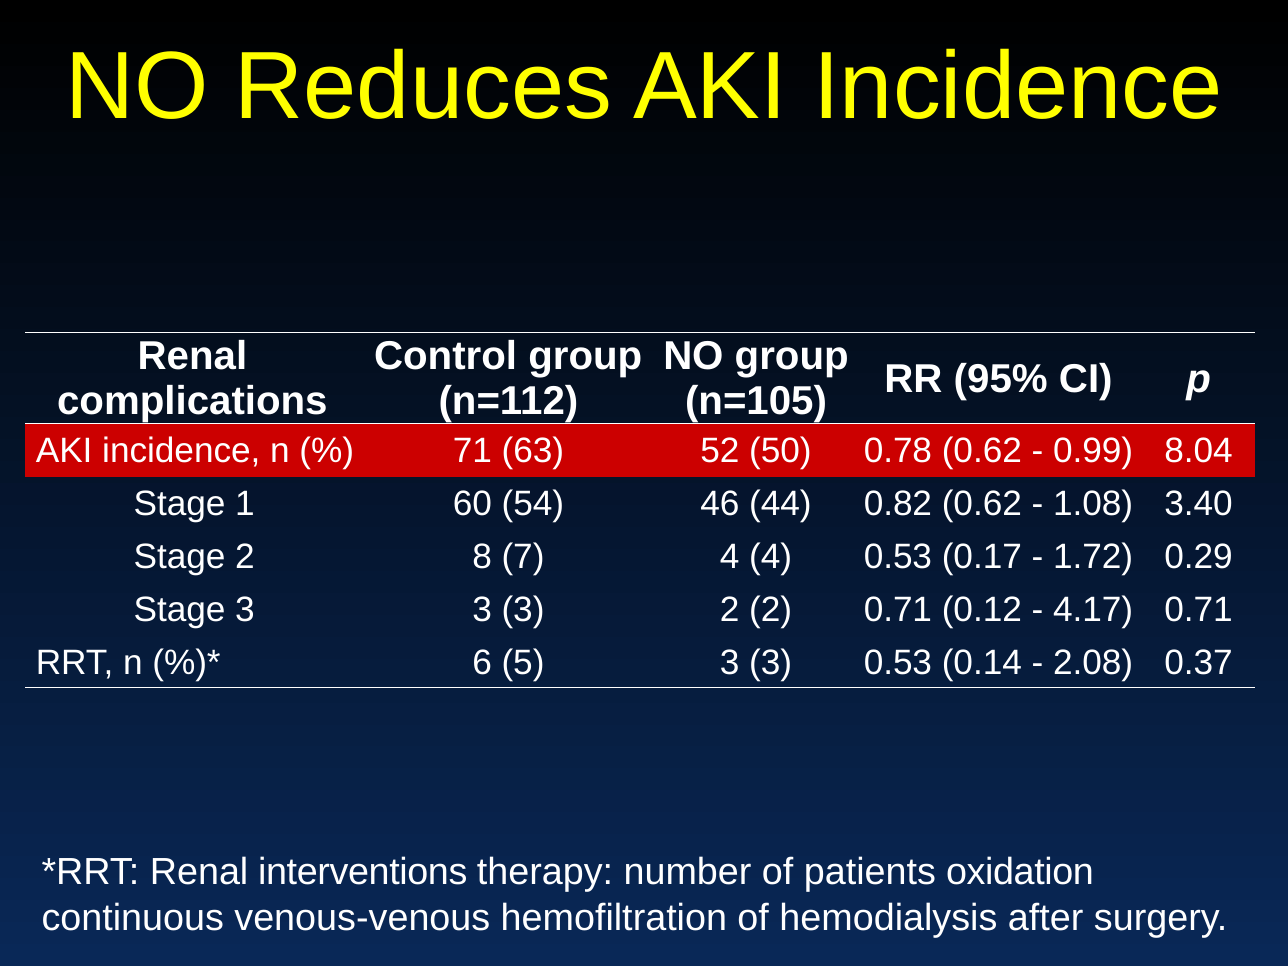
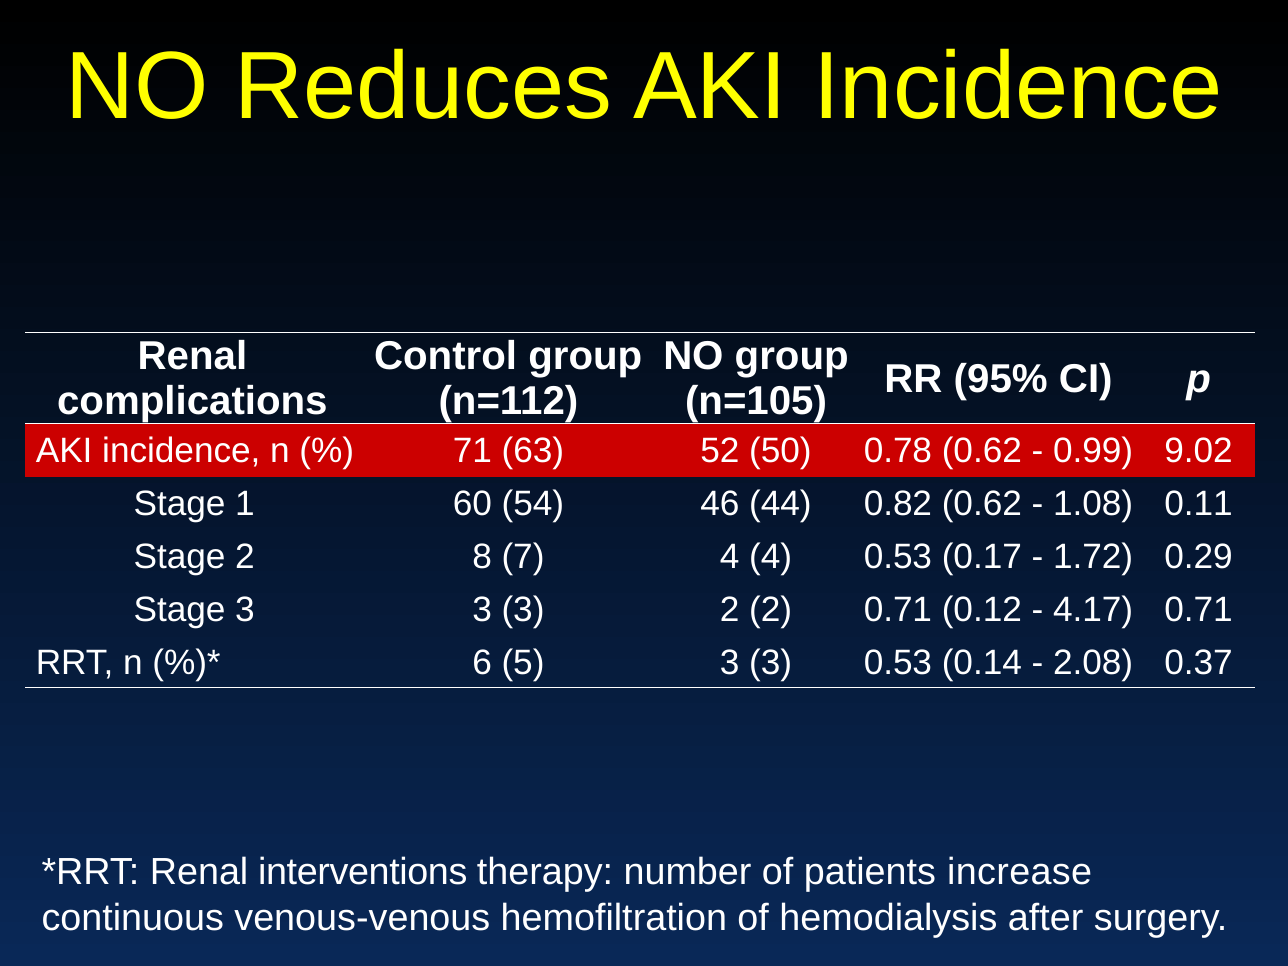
8.04: 8.04 -> 9.02 (1199, 451)
3.40: 3.40 -> 0.11 (1199, 504)
oxidation: oxidation -> increase (1020, 872)
